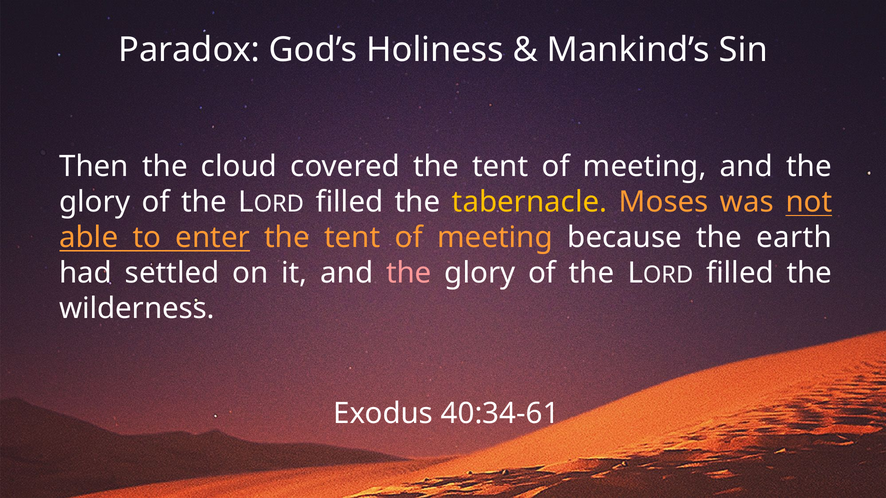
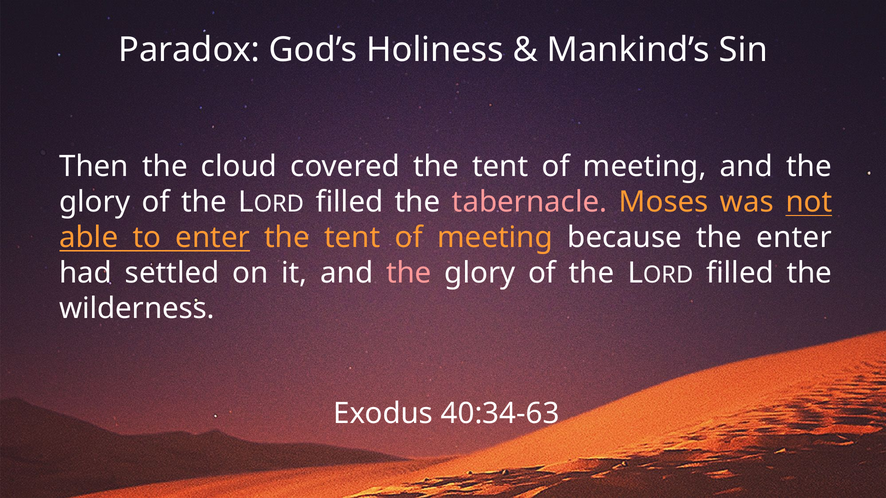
tabernacle colour: yellow -> pink (530, 202)
the earth: earth -> enter (794, 238)
40:34-61: 40:34-61 -> 40:34-63 (500, 414)
